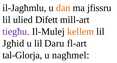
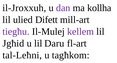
il-Jagħmlu: il-Jagħmlu -> il-Jroxxuh (24, 8)
dan colour: orange -> purple (63, 8)
jfissru: jfissru -> kollha (99, 8)
kellem colour: orange -> purple (81, 32)
tal-Glorja: tal-Glorja -> tal-Leħni (22, 55)
nagħmel: nagħmel -> tagħkom (71, 55)
